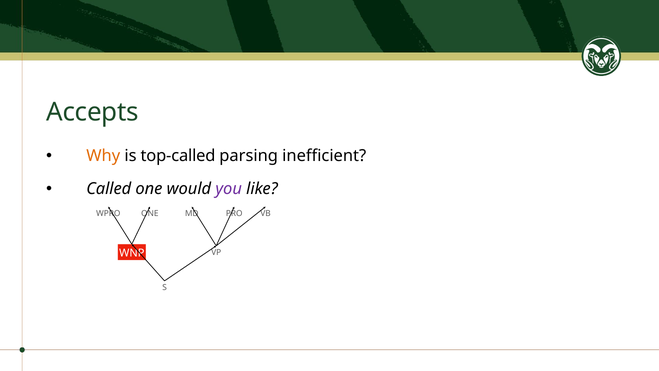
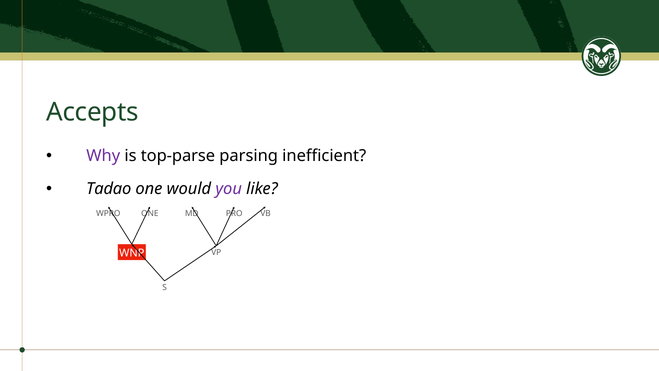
Why colour: orange -> purple (103, 156)
top-called: top-called -> top-parse (178, 156)
Called: Called -> Tadao (109, 189)
